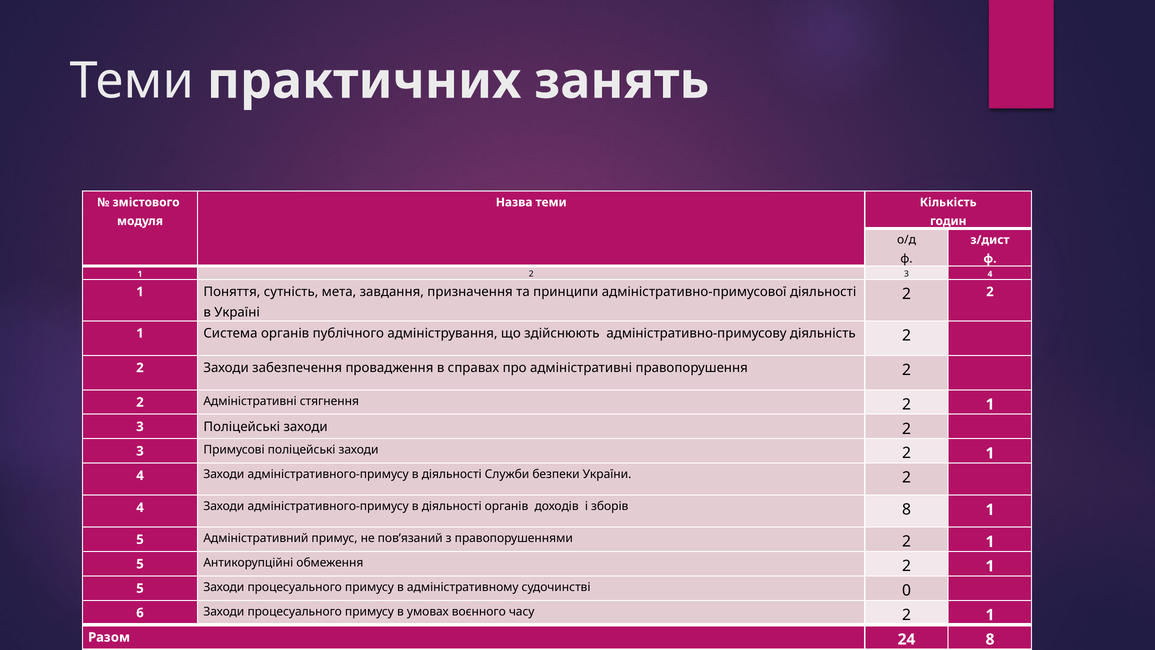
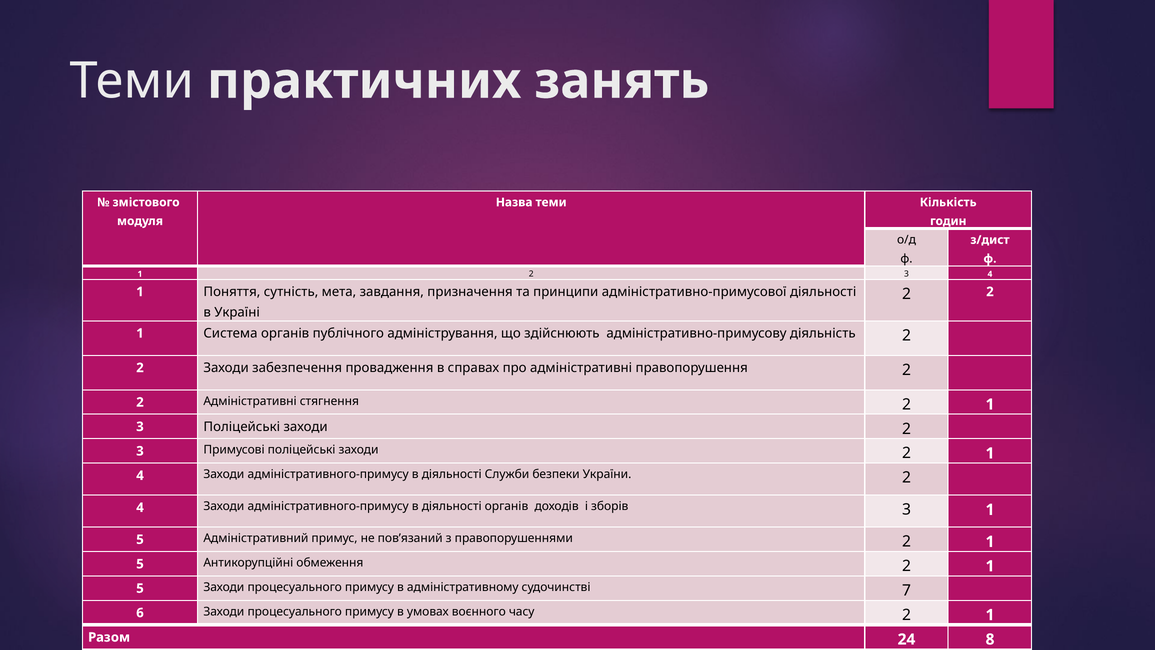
зборів 8: 8 -> 3 (907, 509)
0: 0 -> 7 (907, 590)
